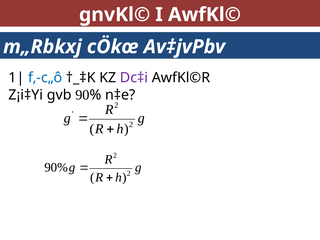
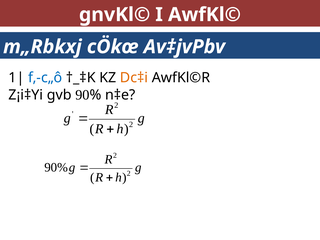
Dc‡i colour: purple -> orange (134, 78)
